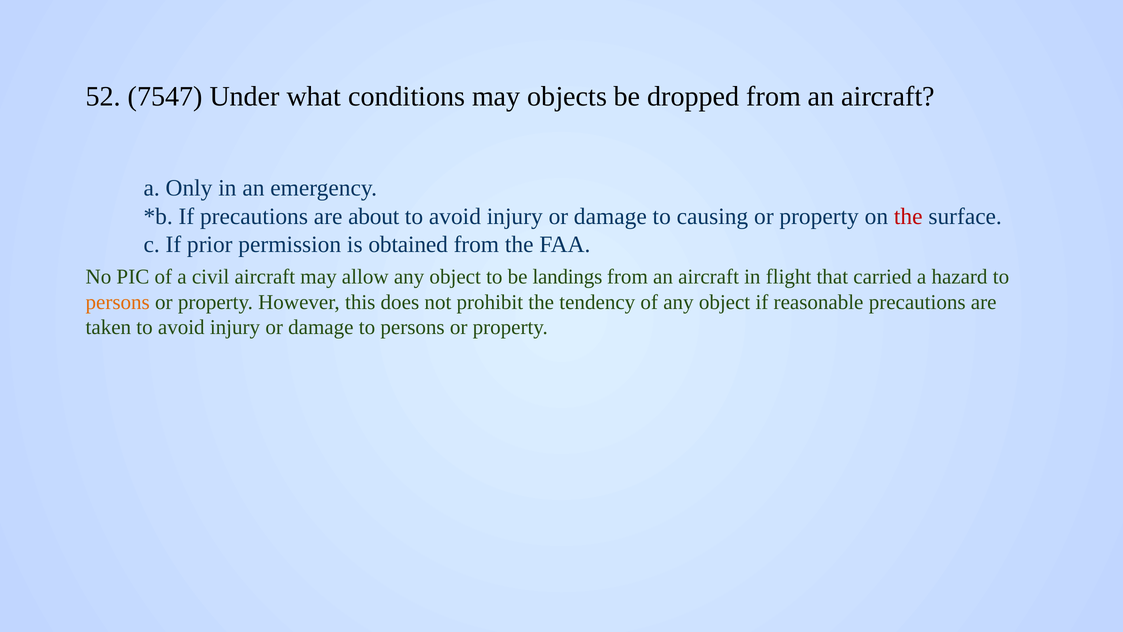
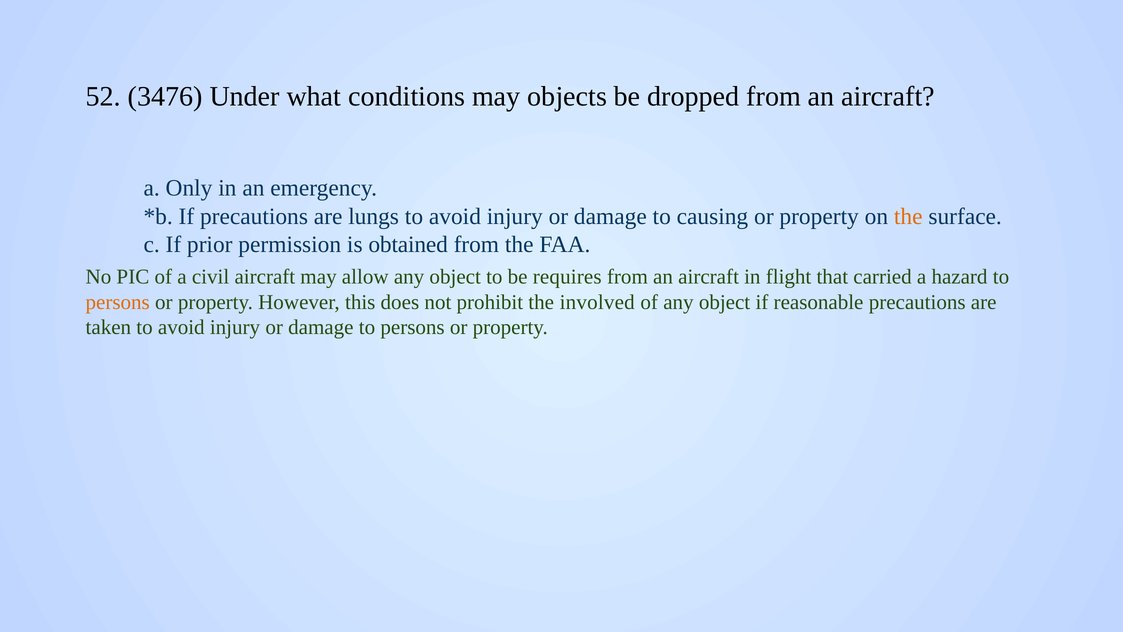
7547: 7547 -> 3476 (165, 97)
about: about -> lungs (374, 216)
the colour: red -> orange (908, 216)
landings: landings -> requires (567, 277)
tendency: tendency -> involved (597, 302)
